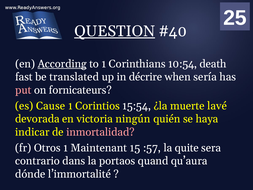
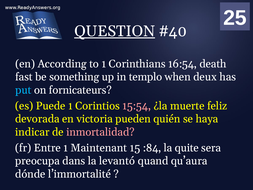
According underline: present -> none (62, 64)
10:54: 10:54 -> 16:54 (183, 64)
translated: translated -> something (74, 77)
décrire: décrire -> templo (146, 77)
sería: sería -> deux (205, 77)
put colour: pink -> light blue (23, 90)
Cause: Cause -> Puede (51, 106)
15:54 colour: white -> pink (137, 106)
lavé: lavé -> feliz (217, 106)
ningún: ningún -> pueden (133, 119)
Otros: Otros -> Entre (47, 148)
:57: :57 -> :84 (152, 148)
contrario: contrario -> preocupa (37, 161)
portaos: portaos -> levantó (117, 161)
